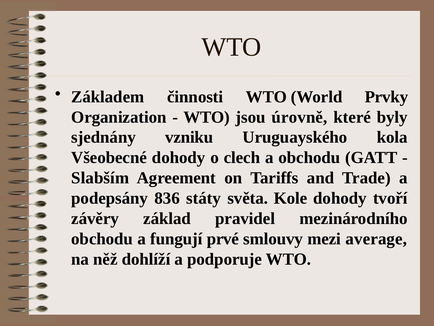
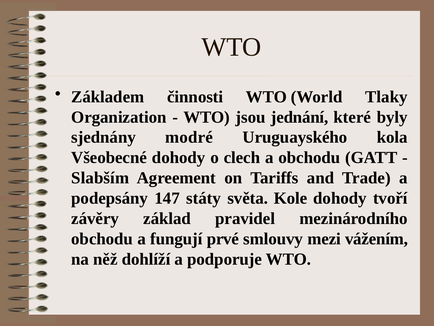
Prvky: Prvky -> Tlaky (386, 97)
úrovně: úrovně -> jednání (300, 117)
vzniku: vzniku -> modré (189, 137)
836: 836 -> 147 (167, 198)
average: average -> vážením (377, 239)
